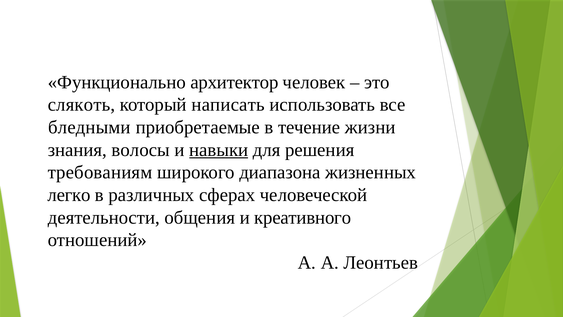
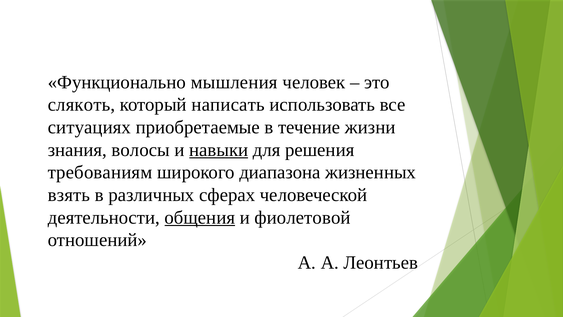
архитектор: архитектор -> мышления (234, 82)
бледными: бледными -> ситуациях (89, 127)
легко: легко -> взять (69, 195)
общения underline: none -> present (200, 217)
креативного: креативного -> фиолетовой (303, 217)
